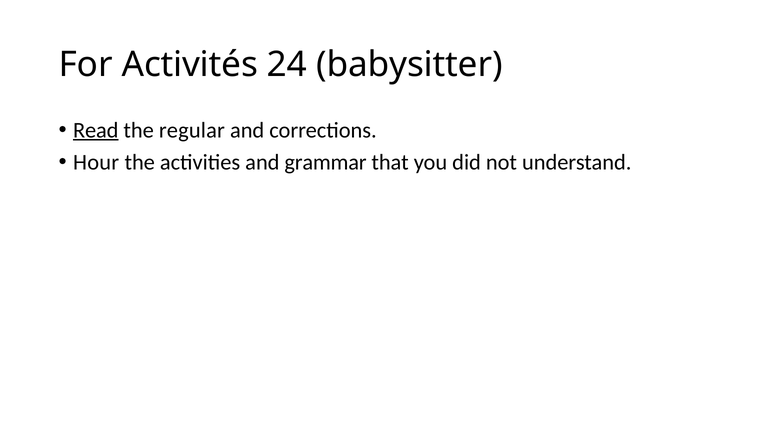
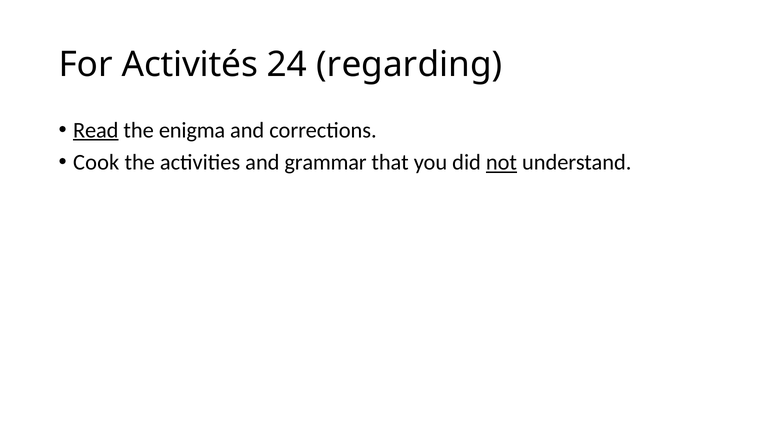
babysitter: babysitter -> regarding (409, 65)
regular: regular -> enigma (192, 130)
Hour: Hour -> Cook (96, 162)
not underline: none -> present (501, 162)
